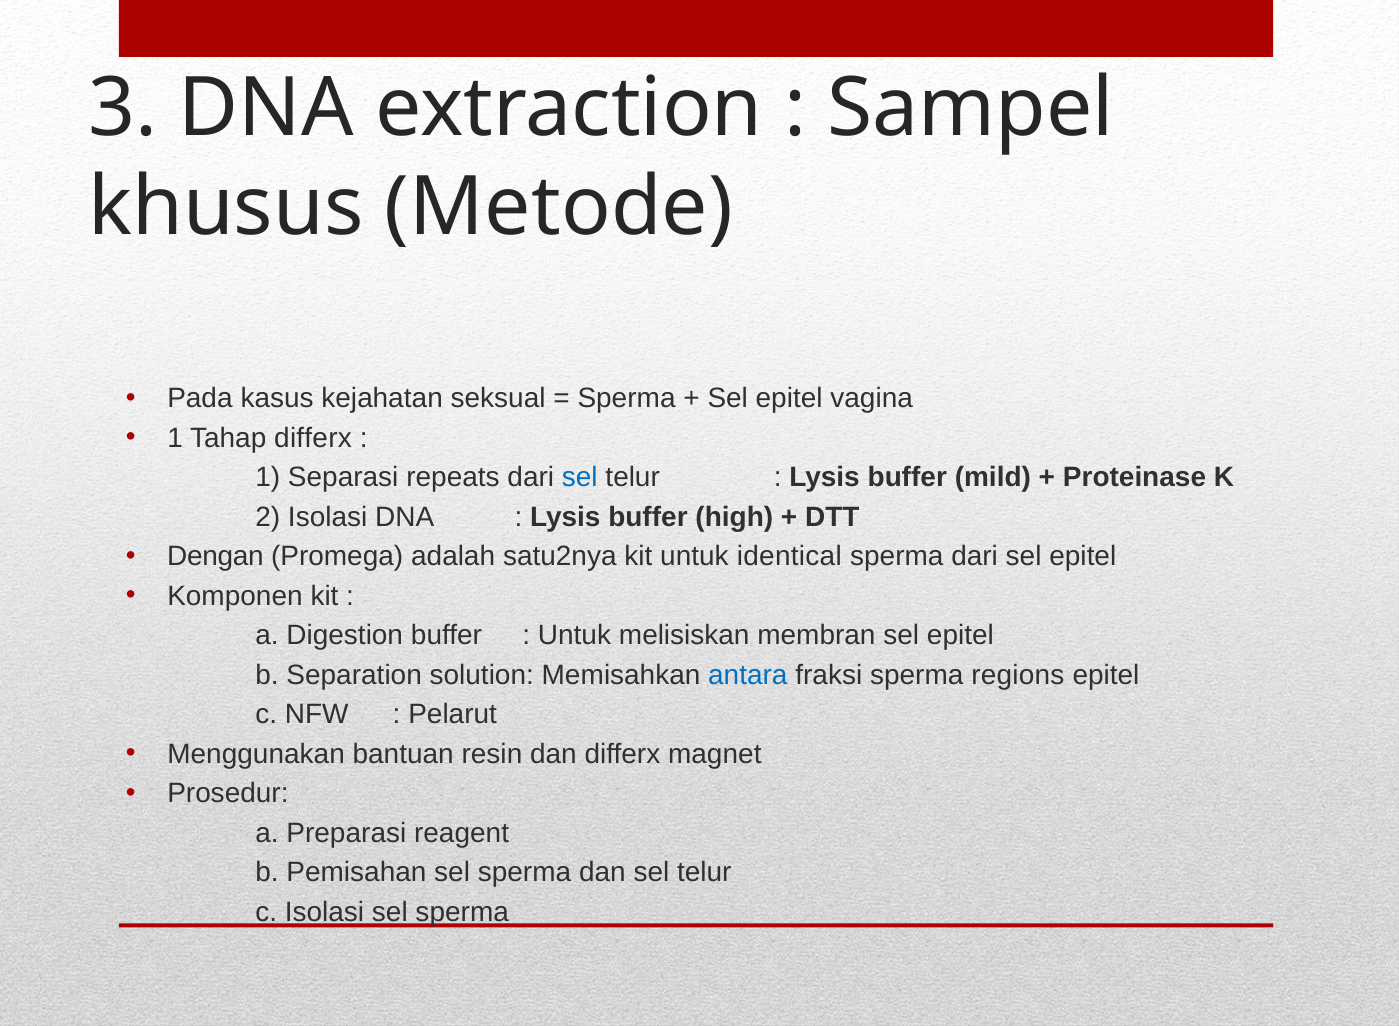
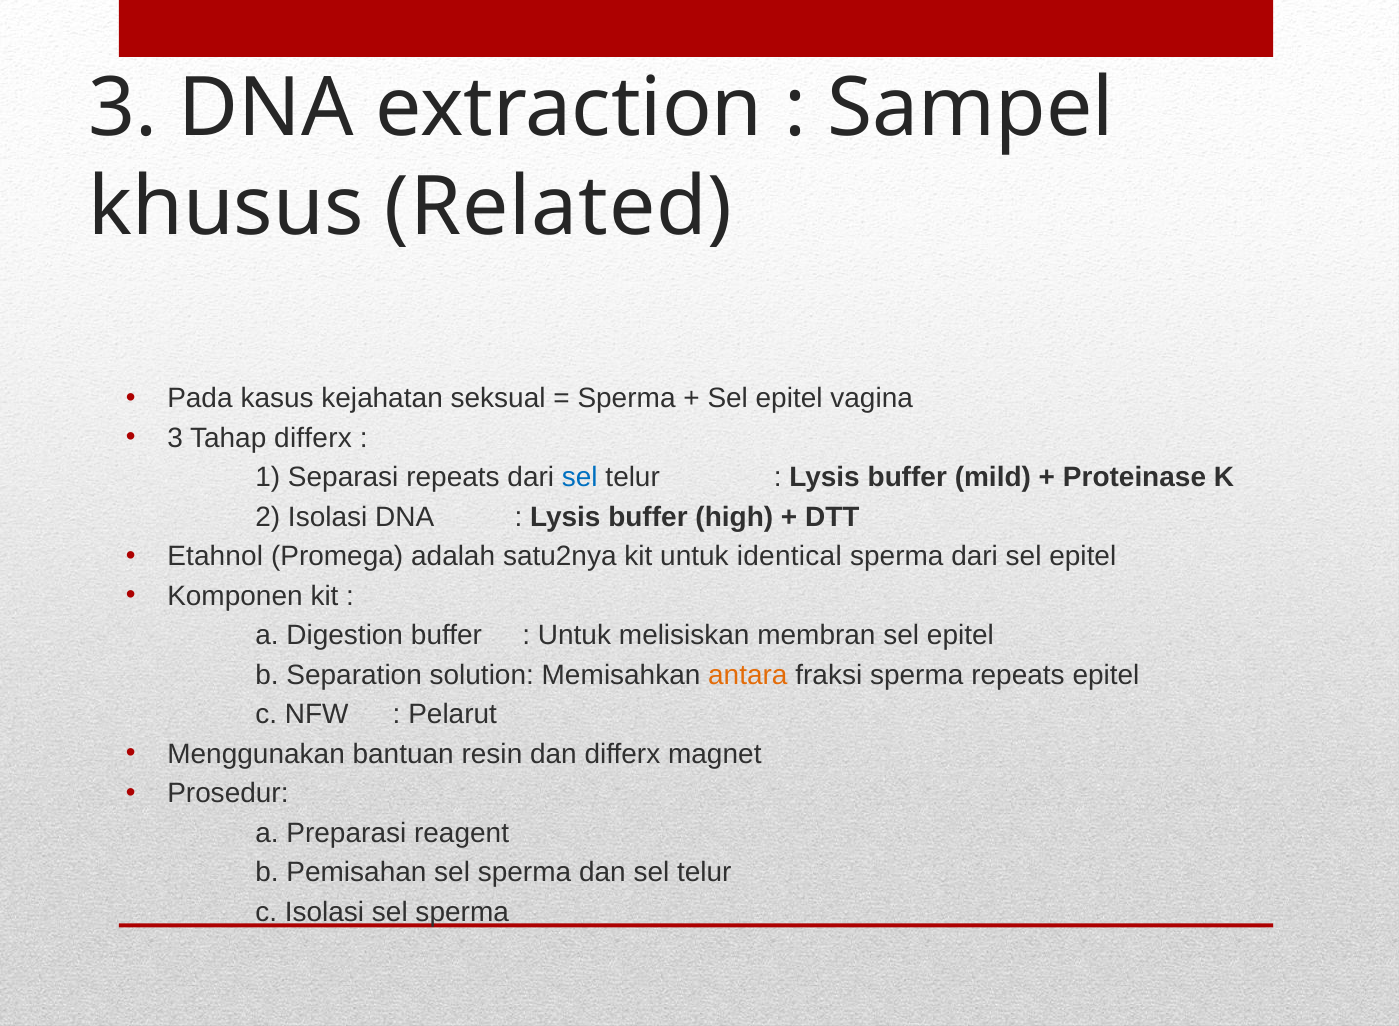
Metode: Metode -> Related (559, 207)
1: 1 -> 3 (175, 438)
Dengan: Dengan -> Etahnol (215, 557)
antara colour: blue -> orange (748, 675)
sperma regions: regions -> repeats (1018, 675)
